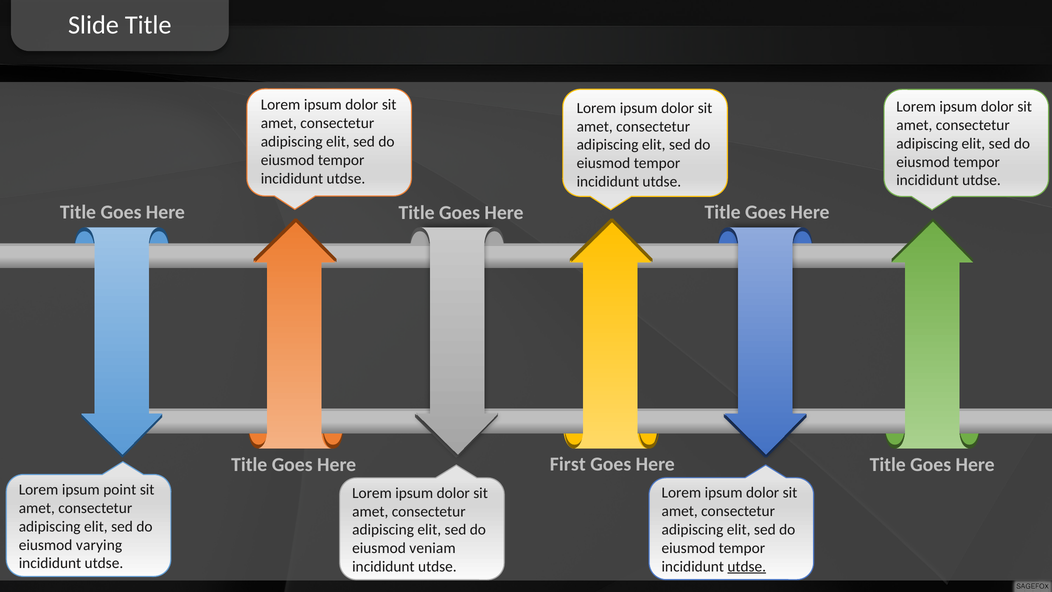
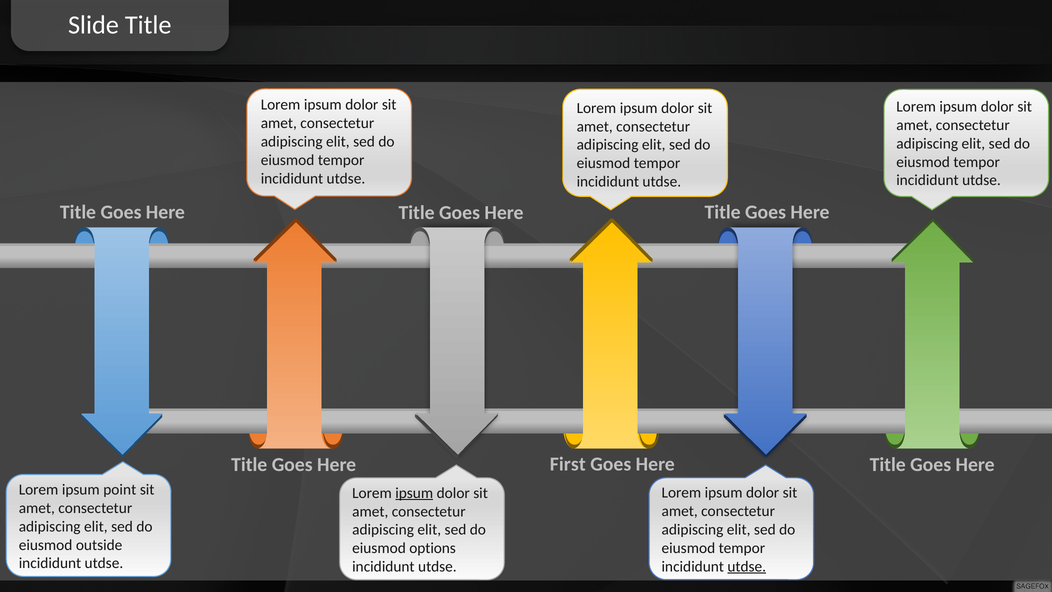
ipsum underline: none -> present (414, 493)
varying: varying -> outside (99, 545)
veniam: veniam -> options (433, 548)
